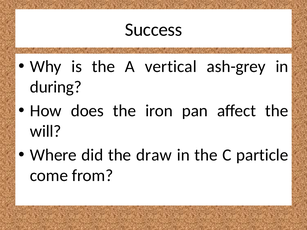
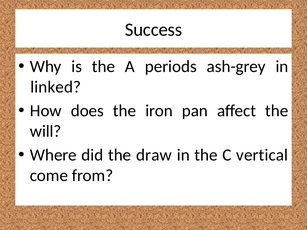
vertical: vertical -> periods (171, 67)
during: during -> linked (56, 87)
particle: particle -> vertical (262, 155)
